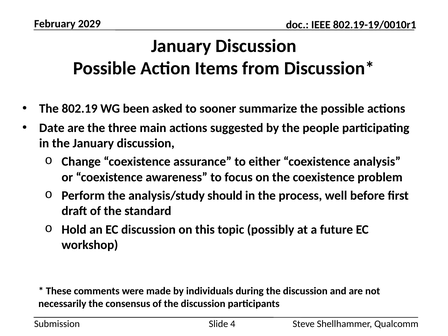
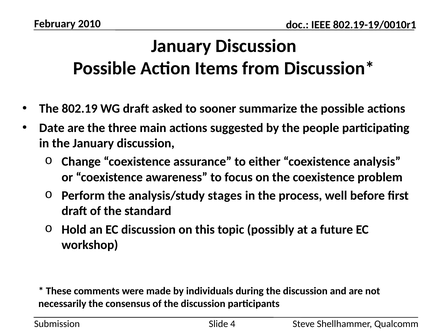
2029: 2029 -> 2010 (89, 24)
WG been: been -> draft (136, 109)
should: should -> stages (225, 196)
